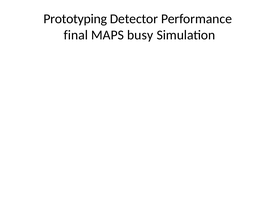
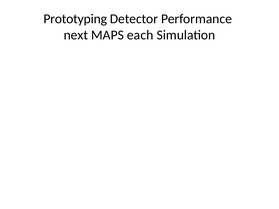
final: final -> next (76, 35)
busy: busy -> each (140, 35)
